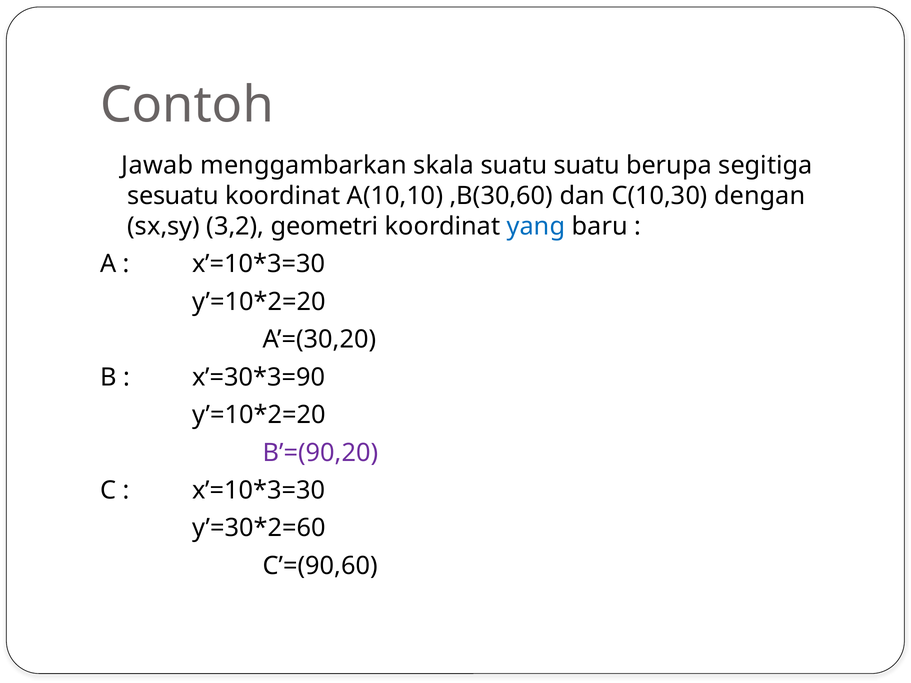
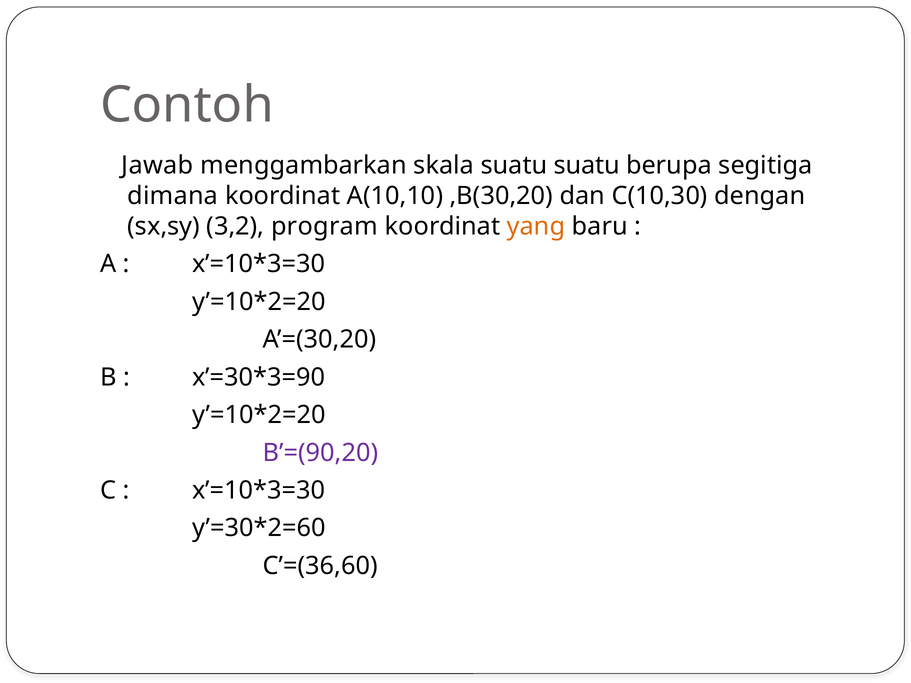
sesuatu: sesuatu -> dimana (173, 196)
,B(30,60: ,B(30,60 -> ,B(30,20 (501, 196)
geometri: geometri -> program (324, 226)
yang colour: blue -> orange (536, 226)
C’=(90,60: C’=(90,60 -> C’=(36,60 (320, 566)
